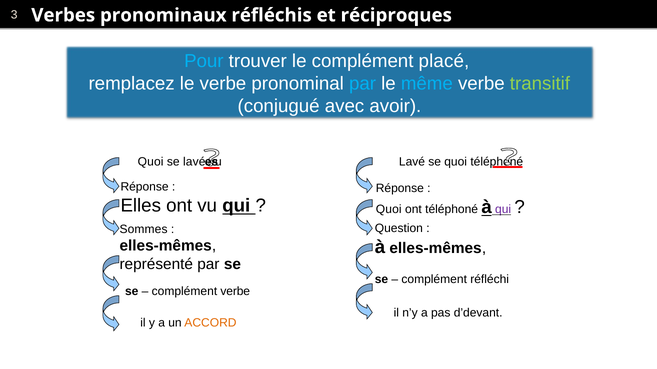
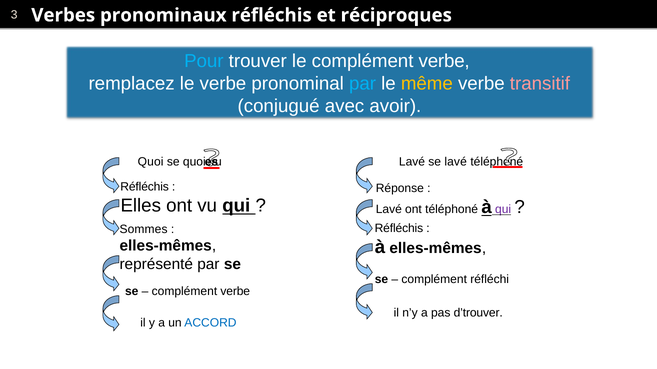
le complément placé: placé -> verbe (444, 61)
même colour: light blue -> yellow (427, 84)
transitif colour: light green -> pink (540, 84)
se lavé: lavé -> quoi (194, 162)
se quoi: quoi -> lavé (456, 162)
Réponse: Réponse -> Réfléchis (145, 187)
Quoi: Quoi -> Lavé (389, 210)
Question: Question -> Réfléchis (399, 229)
d’devant: d’devant -> d’trouver (478, 313)
ACCORD colour: orange -> blue (210, 323)
